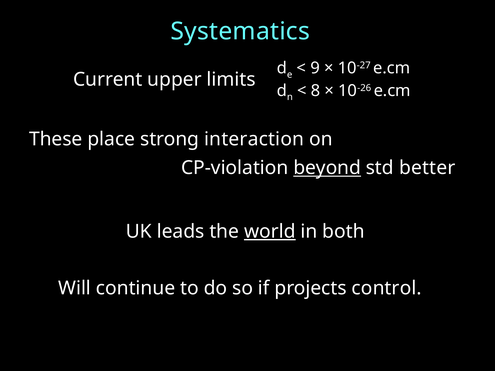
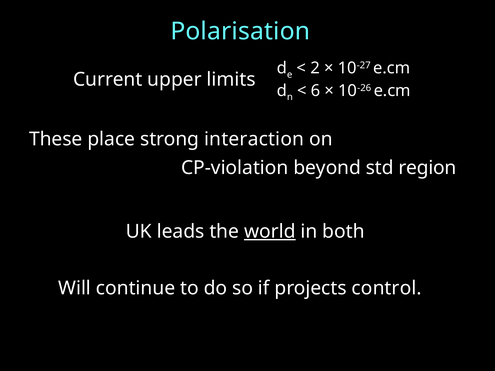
Systematics: Systematics -> Polarisation (240, 31)
9: 9 -> 2 (315, 68)
8: 8 -> 6 (316, 91)
beyond underline: present -> none (327, 168)
better: better -> region (427, 168)
